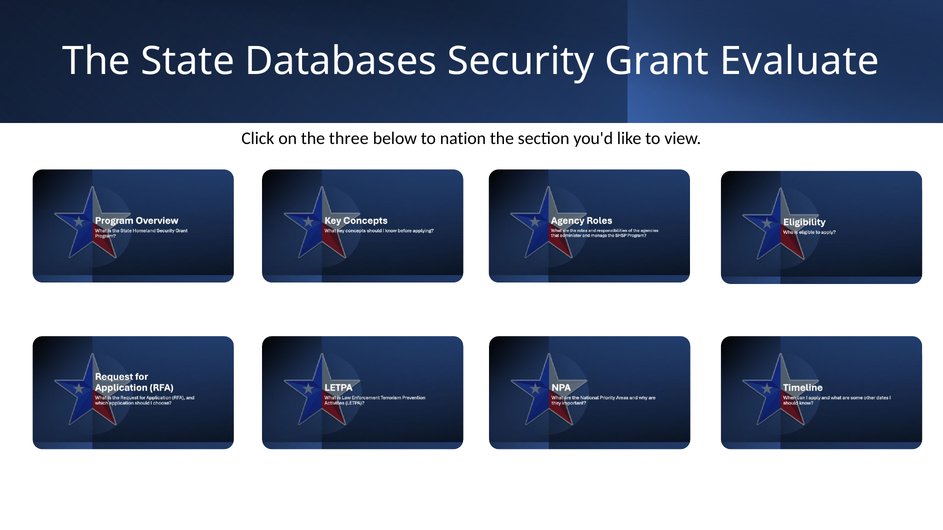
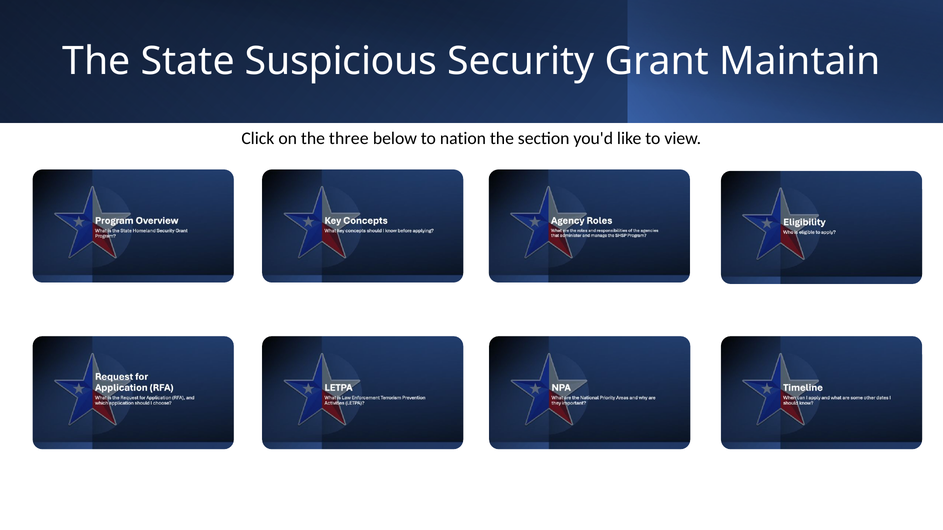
Databases: Databases -> Suspicious (341, 61)
Evaluate: Evaluate -> Maintain (800, 61)
